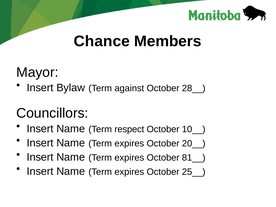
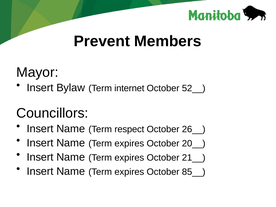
Chance: Chance -> Prevent (102, 41)
against: against -> internet (129, 88)
28__: 28__ -> 52__ (194, 88)
10__: 10__ -> 26__ (194, 129)
81__: 81__ -> 21__ (194, 158)
25__: 25__ -> 85__ (194, 172)
